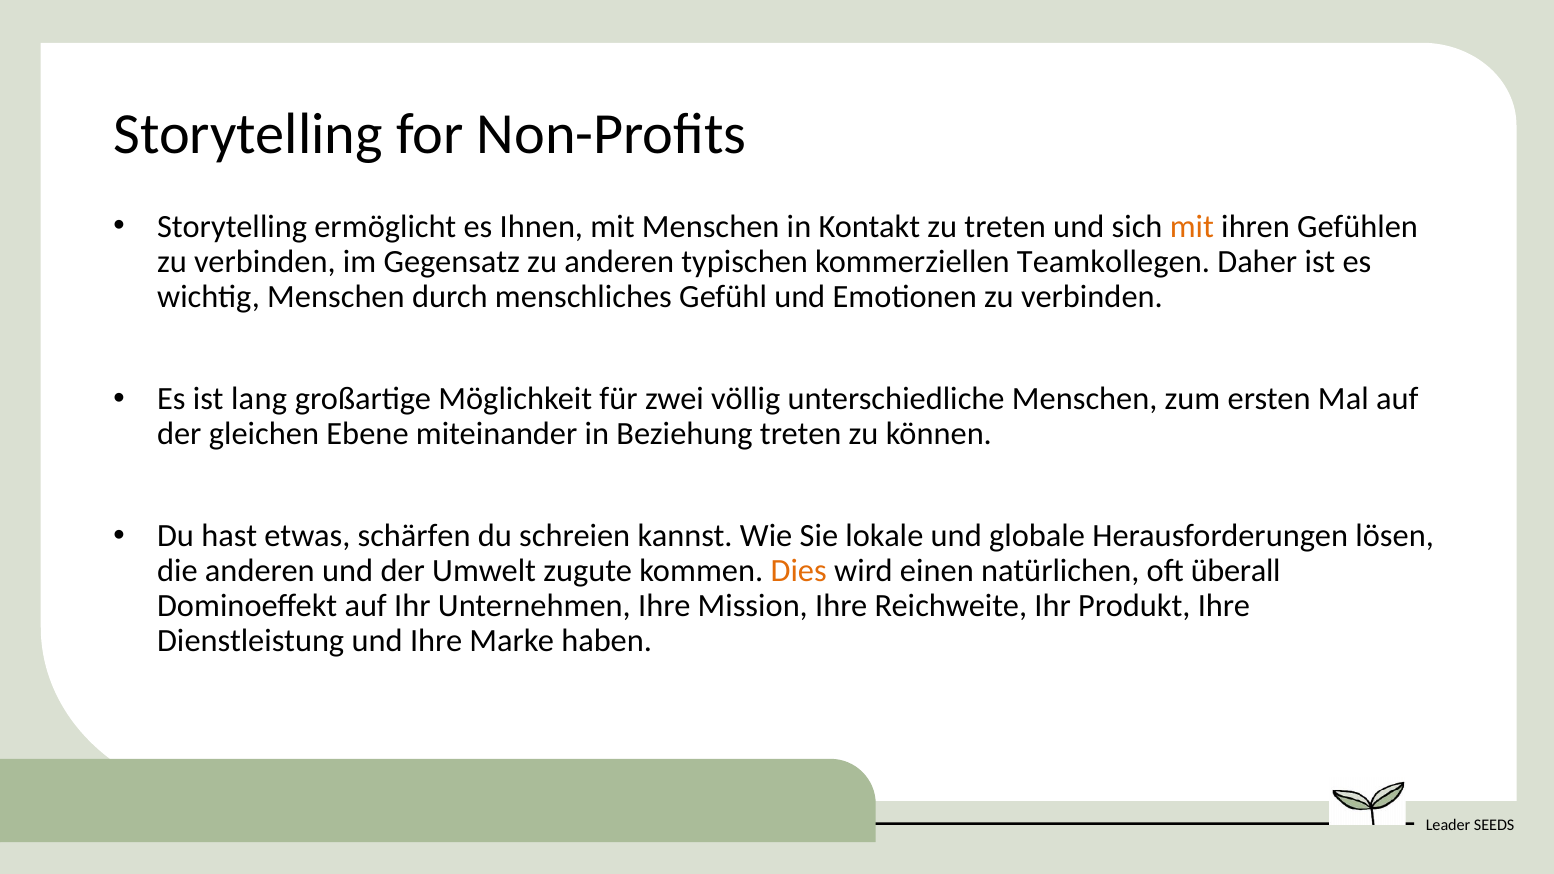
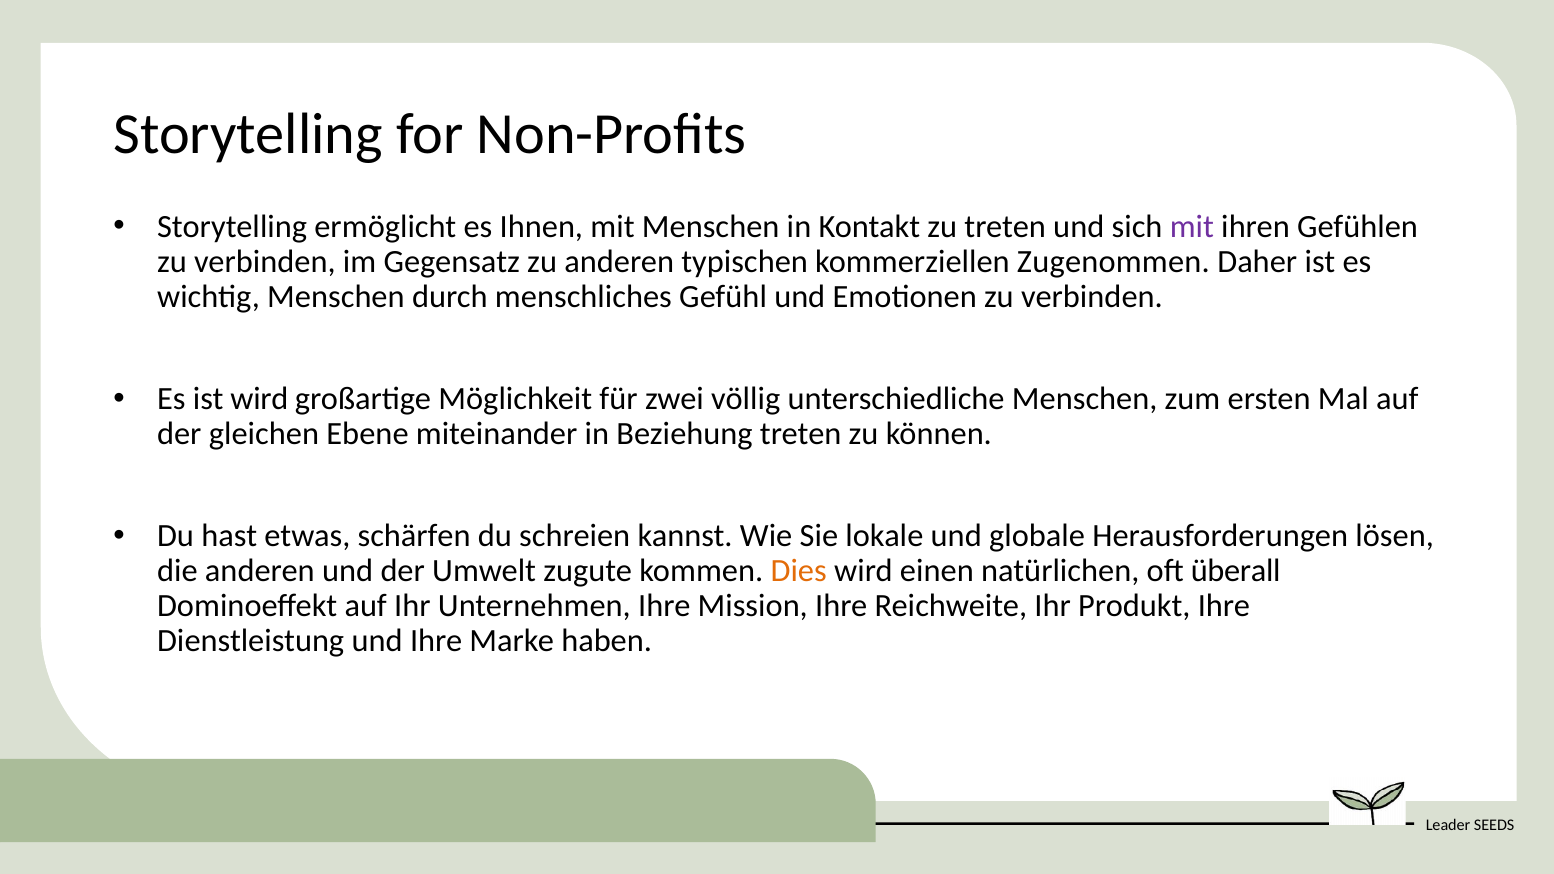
mit colour: orange -> purple (1192, 226)
Teamkollegen: Teamkollegen -> Zugenommen (1113, 261)
ist lang: lang -> wird (259, 399)
